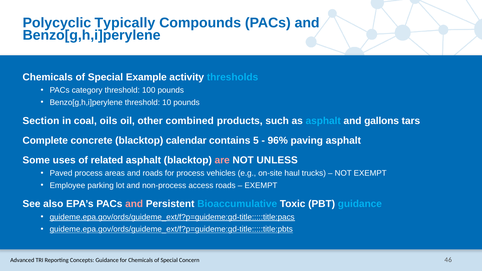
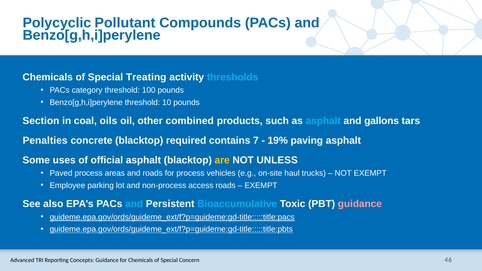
Typically: Typically -> Pollutant (125, 23)
Example: Example -> Treating (146, 77)
Complete: Complete -> Penalties (45, 141)
calendar: calendar -> required (186, 141)
5: 5 -> 7 (256, 141)
96%: 96% -> 19% (278, 141)
related: related -> official (107, 160)
are colour: pink -> yellow (222, 160)
and colour: pink -> light blue (134, 204)
guidance colour: light blue -> pink (360, 204)
